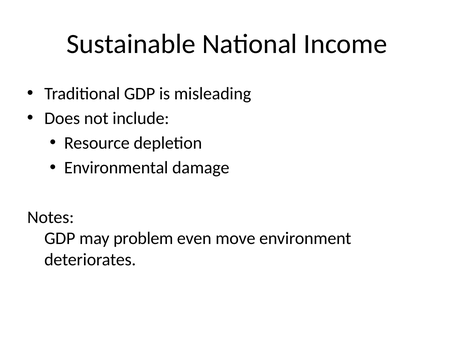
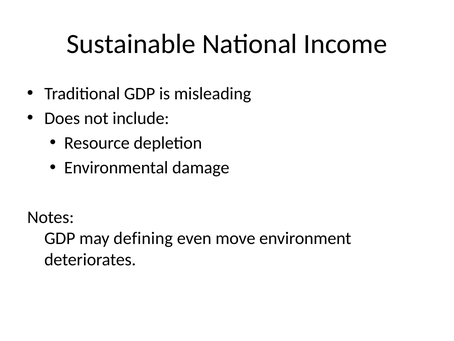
problem: problem -> defining (143, 238)
